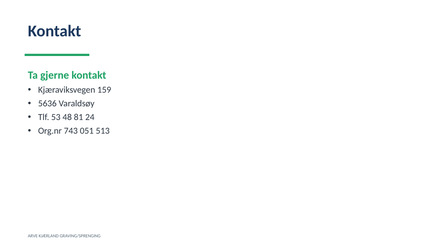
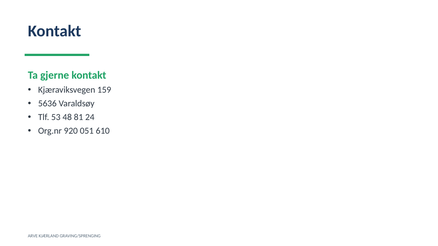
743: 743 -> 920 (71, 131)
513: 513 -> 610 (103, 131)
